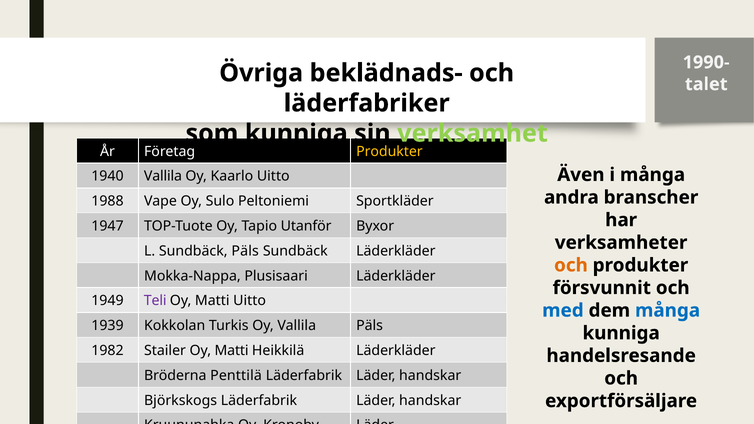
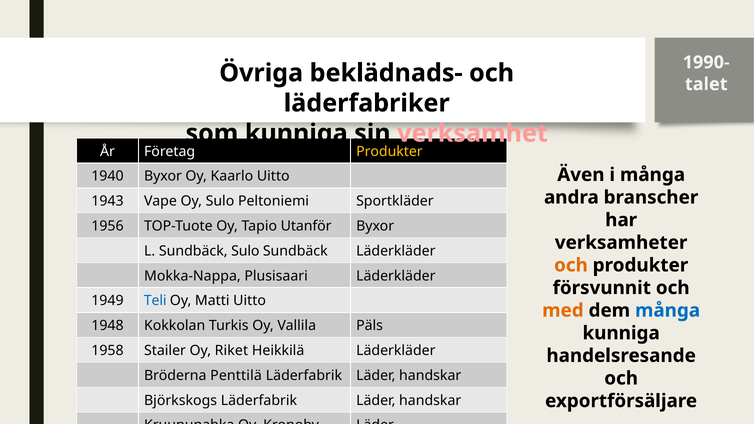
verksamhet colour: light green -> pink (473, 133)
1940 Vallila: Vallila -> Byxor (163, 176)
1988: 1988 -> 1943 (107, 201)
1947: 1947 -> 1956 (107, 226)
Sundbäck Päls: Päls -> Sulo (245, 251)
Teli colour: purple -> blue (155, 301)
med colour: blue -> orange (563, 311)
1939: 1939 -> 1948 (107, 326)
1982: 1982 -> 1958 (107, 351)
Stailer Oy Matti: Matti -> Riket (231, 351)
